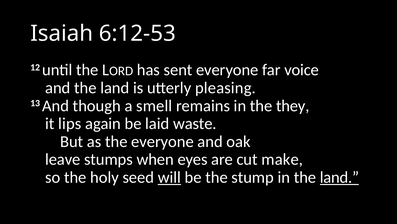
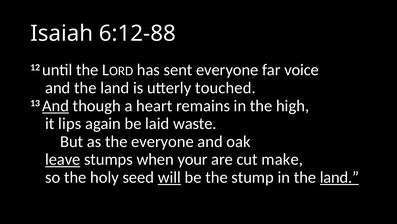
6:12-53: 6:12-53 -> 6:12-88 (137, 33)
pleasing: pleasing -> touched (225, 88)
And underline: none -> present (56, 105)
smell: smell -> heart (154, 105)
they: they -> high (293, 105)
leave underline: none -> present (63, 159)
eyes: eyes -> your (193, 159)
